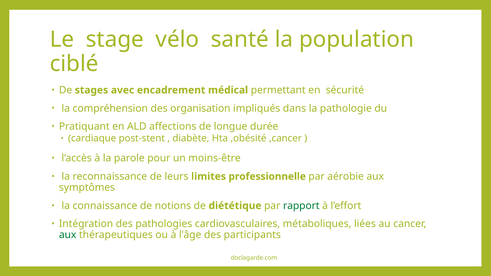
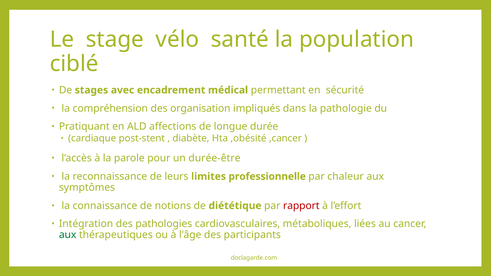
moins-être: moins-être -> durée-être (215, 158)
aérobie: aérobie -> chaleur (346, 177)
rapport colour: green -> red (301, 206)
